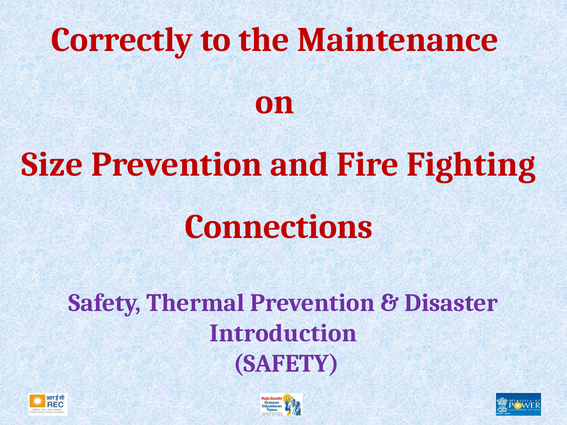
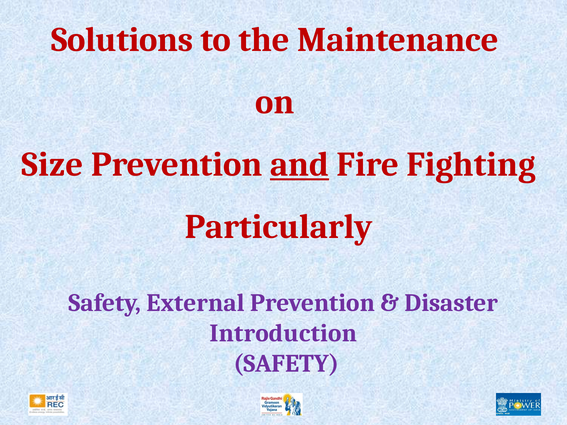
Correctly: Correctly -> Solutions (122, 40)
and underline: none -> present (300, 164)
Connections: Connections -> Particularly (279, 227)
Thermal: Thermal -> External (196, 303)
